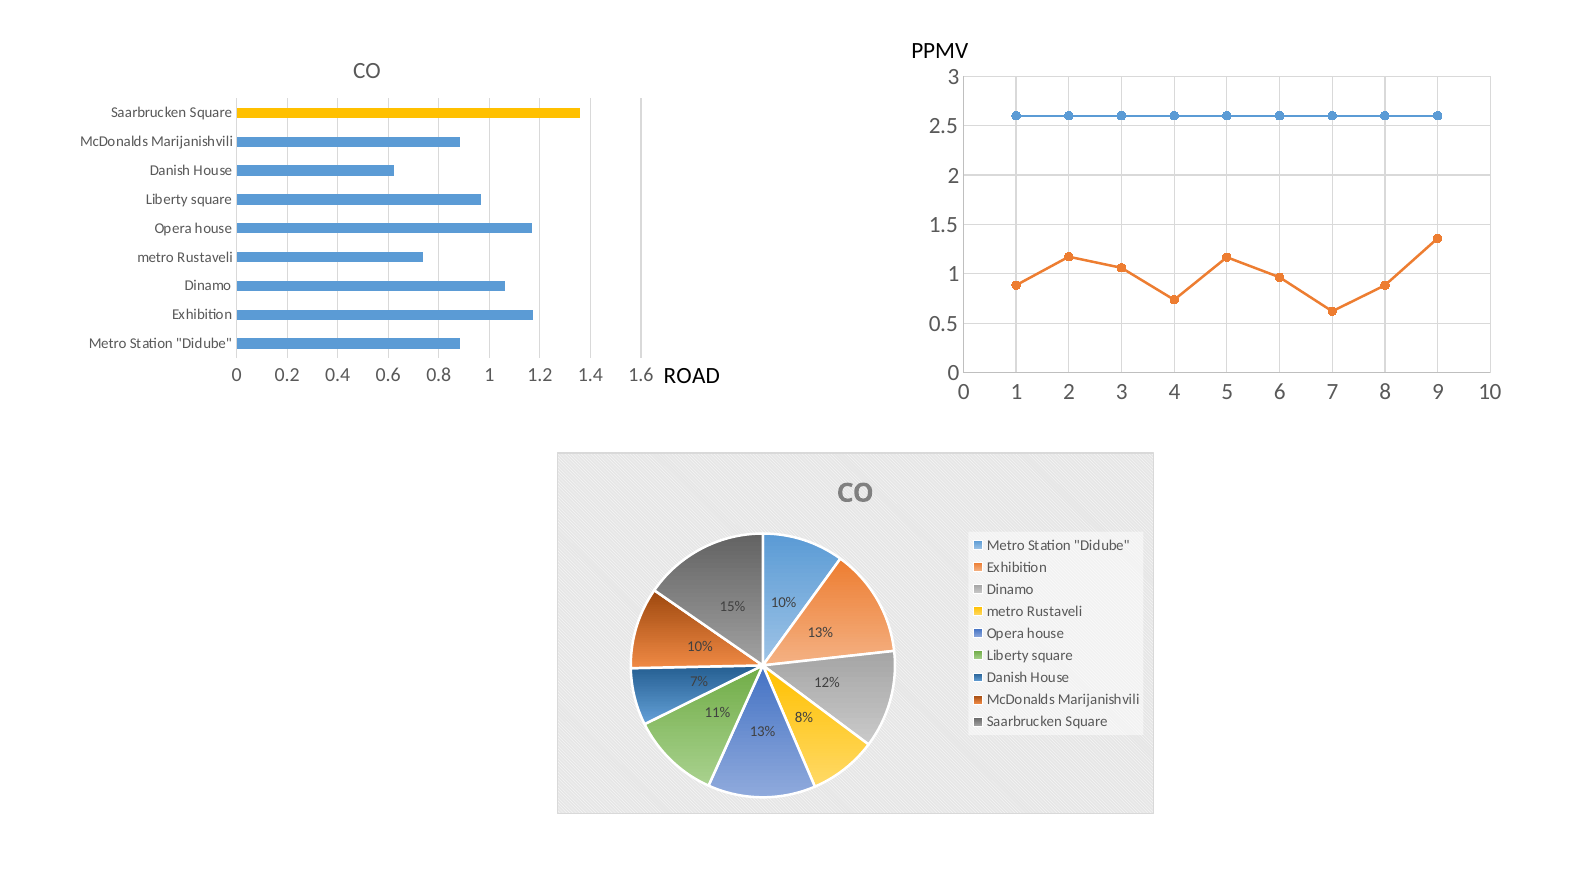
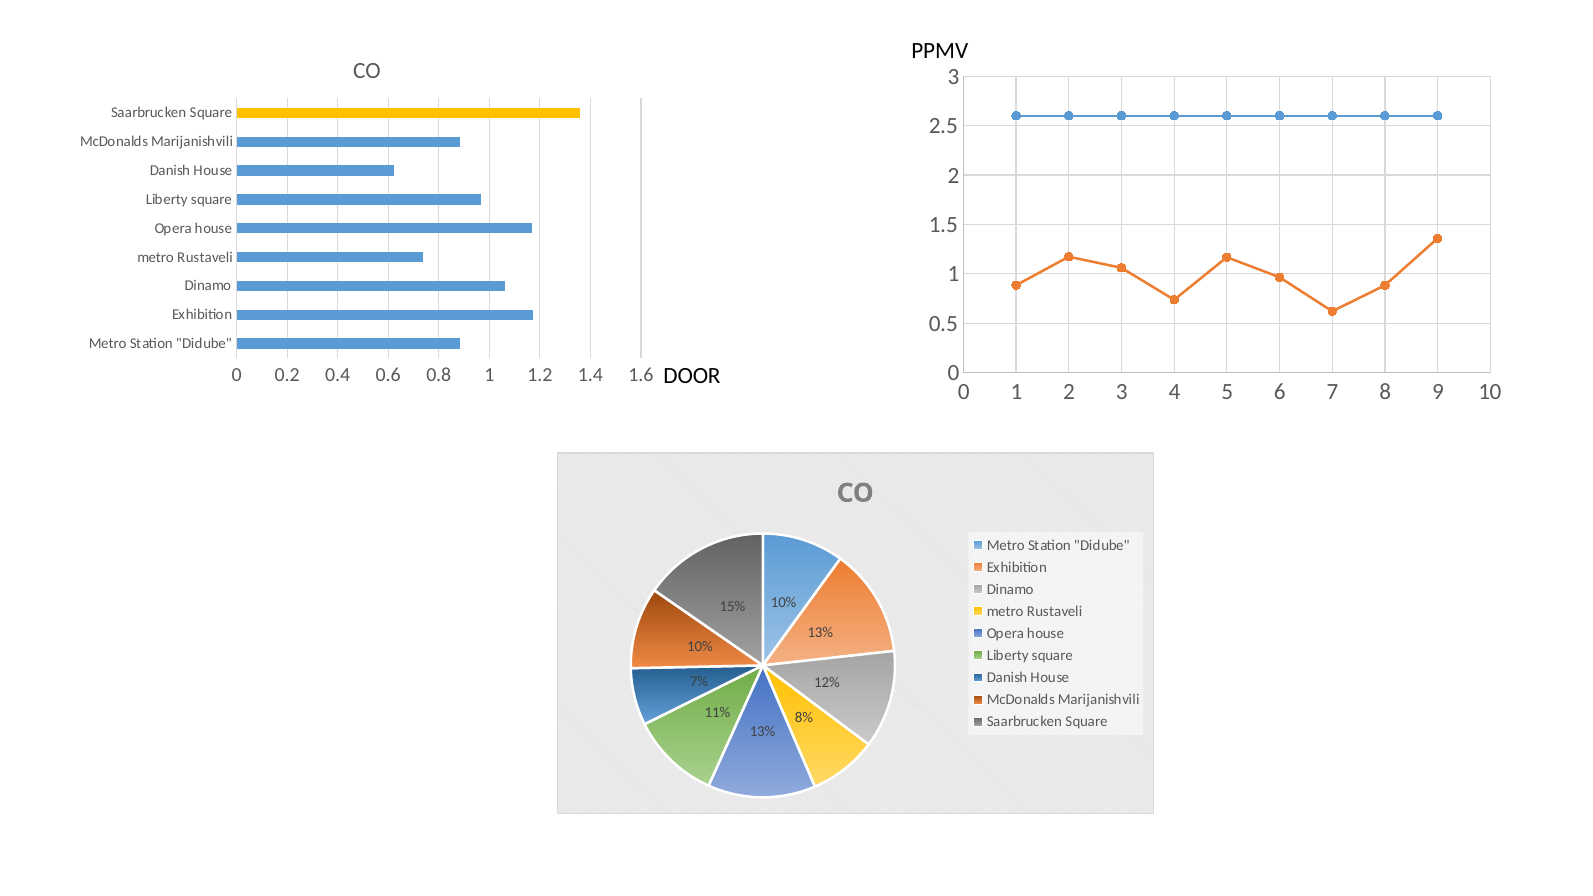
ROAD: ROAD -> DOOR (692, 376)
